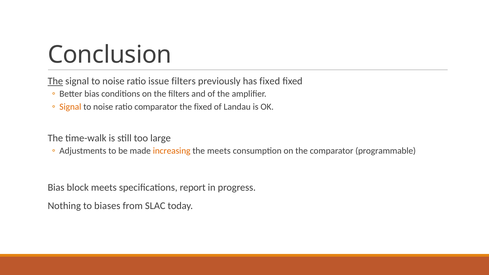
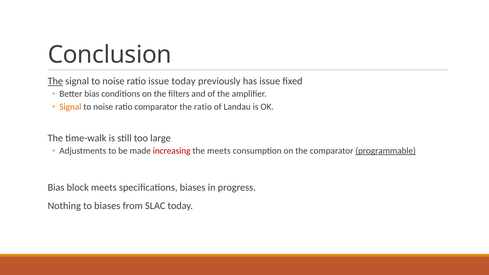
issue filters: filters -> today (184, 81)
has fixed: fixed -> issue (270, 81)
the fixed: fixed -> ratio (203, 107)
increasing colour: orange -> red (172, 151)
programmable underline: none -> present (386, 151)
specifications report: report -> biases (193, 188)
